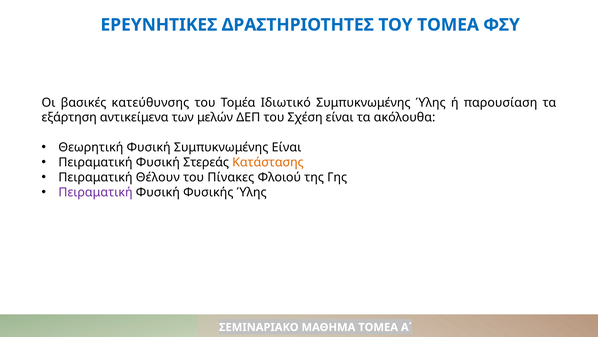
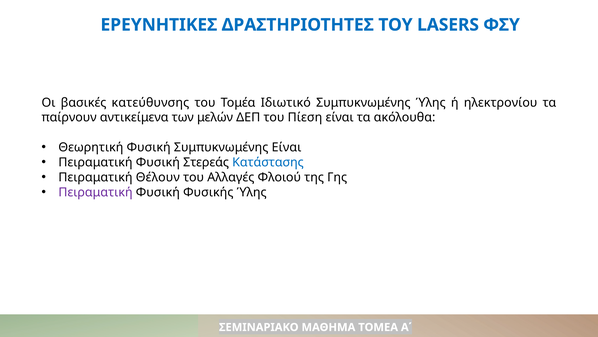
TOY ΤΟΜΕΑ: ΤΟΜΕΑ -> LASERS (448, 25)
παρουσίαση: παρουσίαση -> ηλεκτρονίου (501, 102)
εξάρτηση: εξάρτηση -> παίρνουν (69, 117)
Σχέση: Σχέση -> Πίεση (305, 117)
Κατάστασης colour: orange -> blue (268, 162)
Πίνακες: Πίνακες -> Αλλαγές (231, 177)
